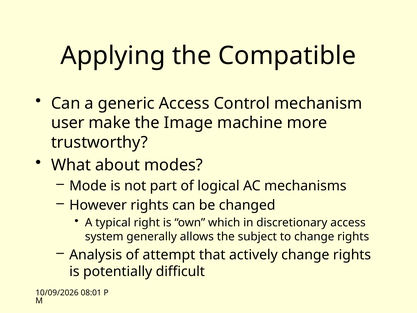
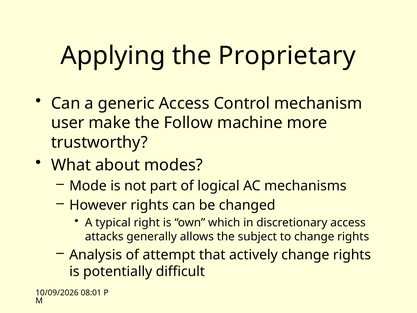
Compatible: Compatible -> Proprietary (287, 56)
Image: Image -> Follow (188, 123)
system: system -> attacks (104, 236)
